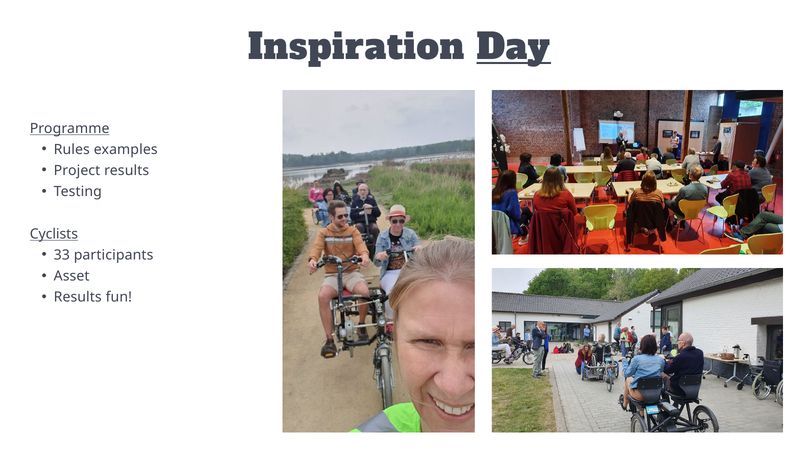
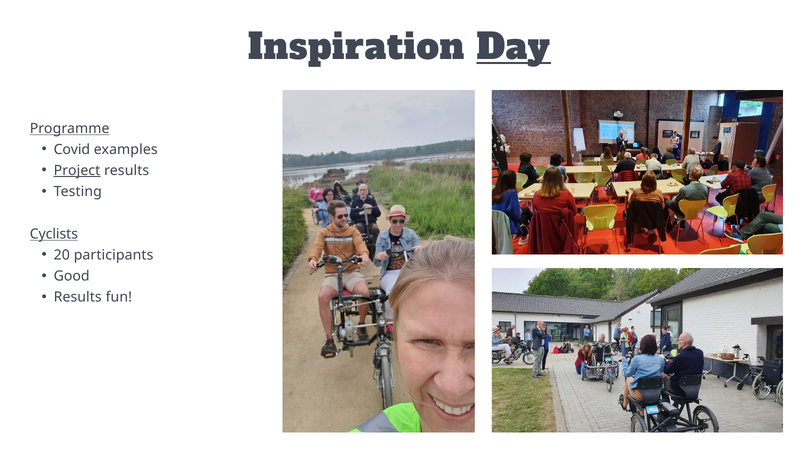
Rules: Rules -> Covid (72, 150)
Project underline: none -> present (77, 171)
33: 33 -> 20 (62, 255)
Asset: Asset -> Good (72, 276)
